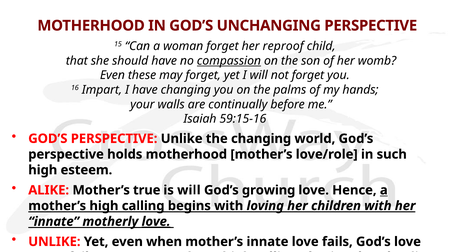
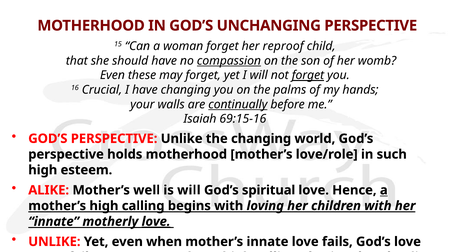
forget underline: none -> present (308, 75)
Impart: Impart -> Crucial (102, 90)
continually underline: none -> present (238, 105)
59:15-16: 59:15-16 -> 69:15-16 (243, 119)
true: true -> well (147, 191)
growing: growing -> spiritual (269, 191)
